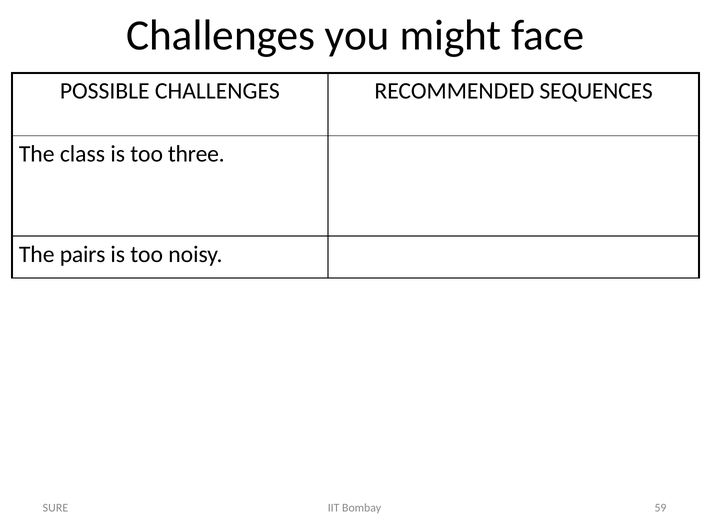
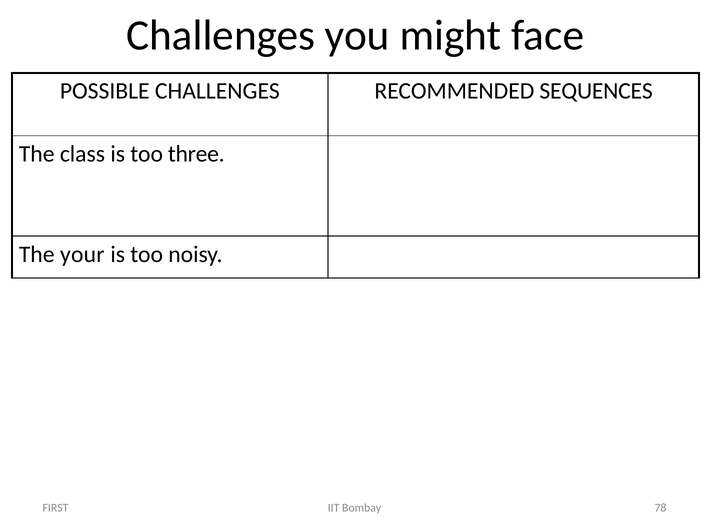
pairs: pairs -> your (82, 254)
59: 59 -> 78 (660, 508)
SURE: SURE -> FIRST (56, 508)
